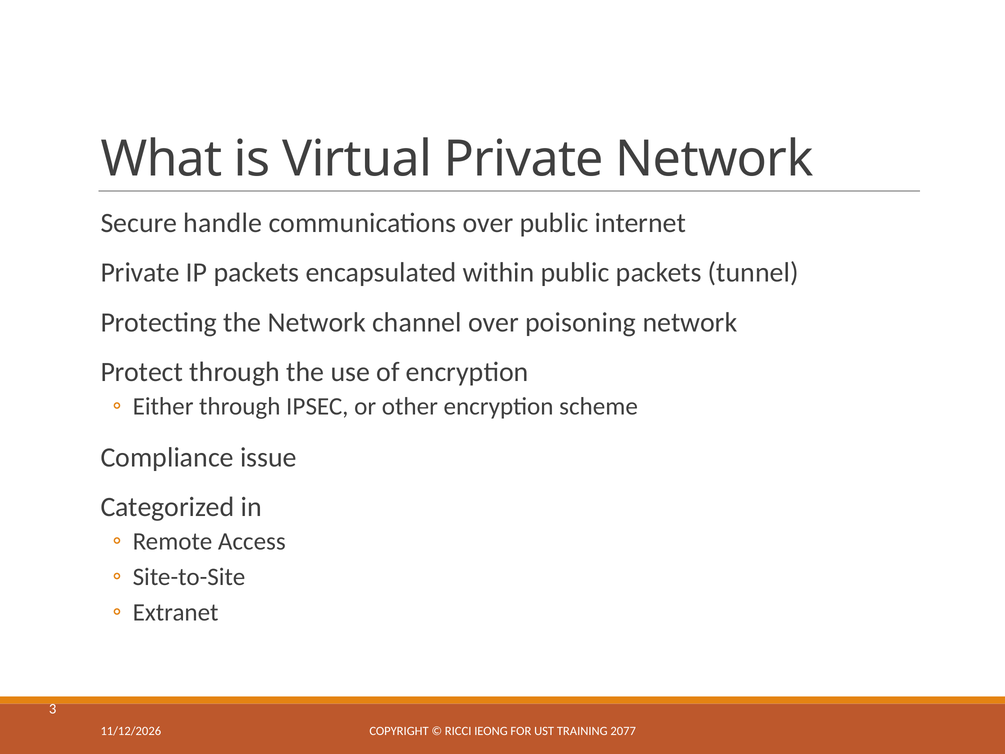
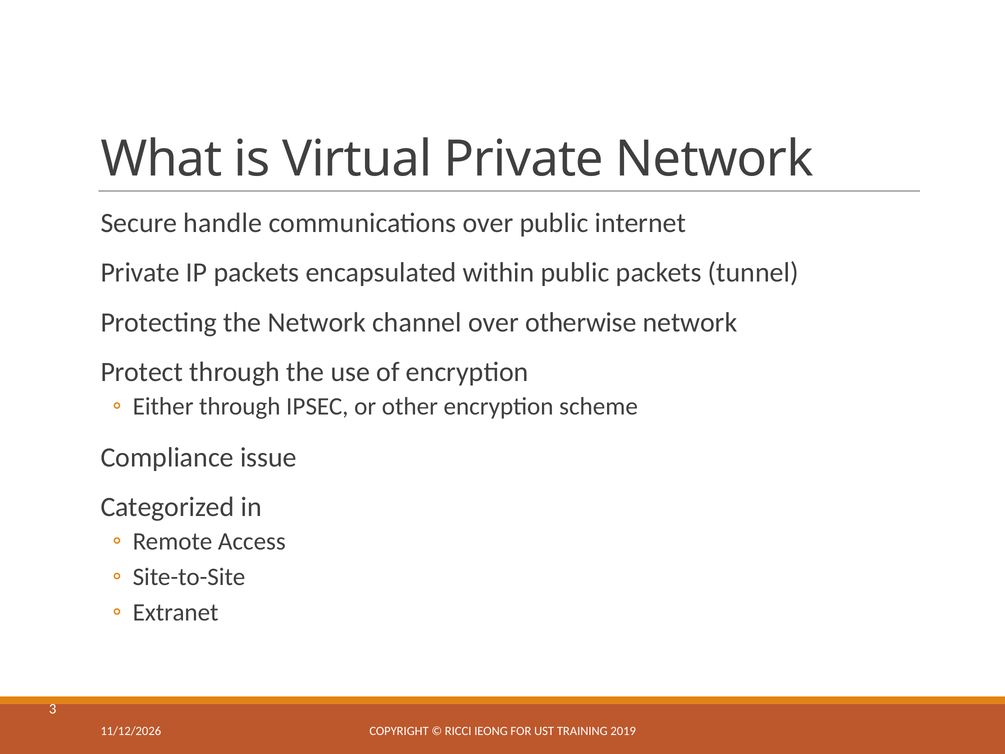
poisoning: poisoning -> otherwise (581, 322)
2077: 2077 -> 2019 (623, 731)
